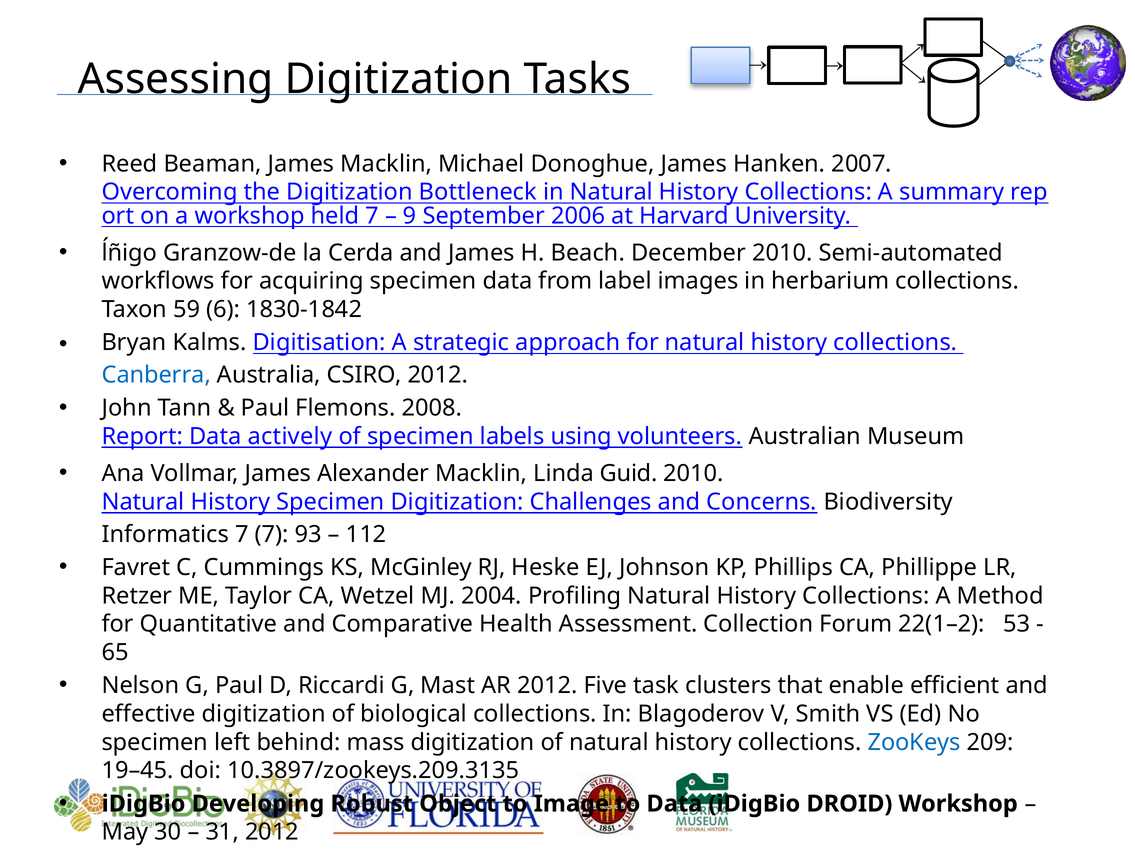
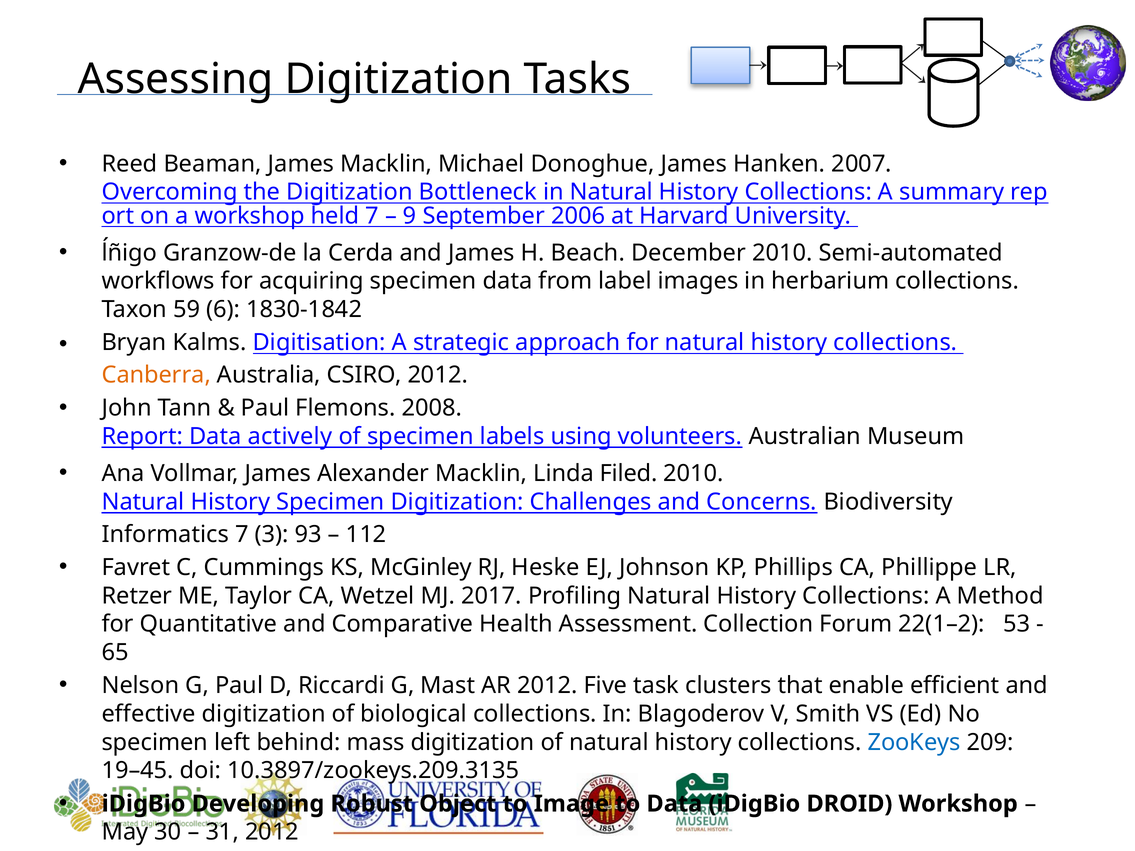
Canberra colour: blue -> orange (156, 375)
Guid: Guid -> Filed (629, 474)
7 7: 7 -> 3 (272, 534)
2004: 2004 -> 2017 (491, 596)
